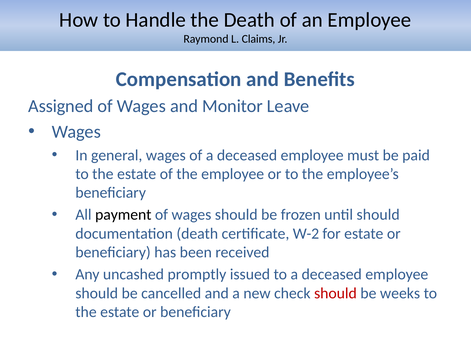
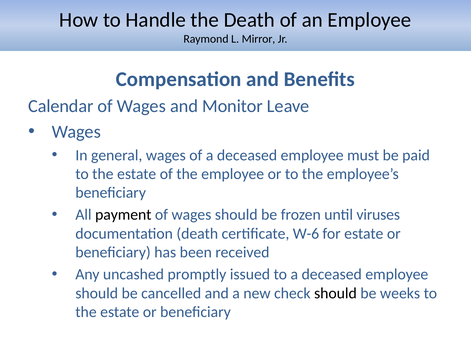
Claims: Claims -> Mirror (258, 39)
Assigned: Assigned -> Calendar (61, 106)
until should: should -> viruses (378, 215)
W-2: W-2 -> W-6 (306, 234)
should colour: red -> black (335, 293)
